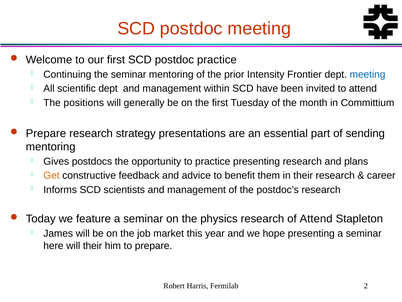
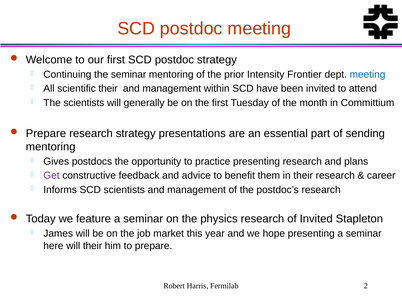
postdoc practice: practice -> strategy (217, 60)
scientific dept: dept -> their (108, 88)
The positions: positions -> scientists (84, 103)
Get colour: orange -> purple (52, 175)
of Attend: Attend -> Invited (316, 219)
